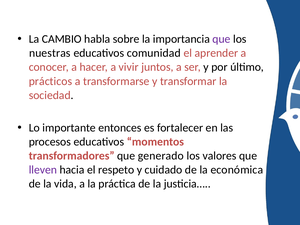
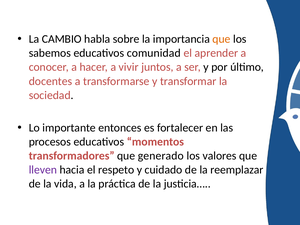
que colour: purple -> orange (221, 39)
nuestras: nuestras -> sabemos (50, 53)
prácticos: prácticos -> docentes (51, 81)
económica: económica -> reemplazar (237, 170)
